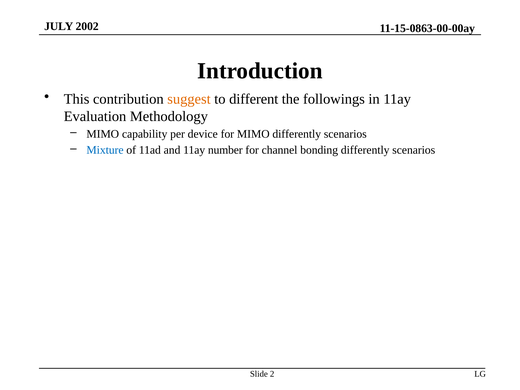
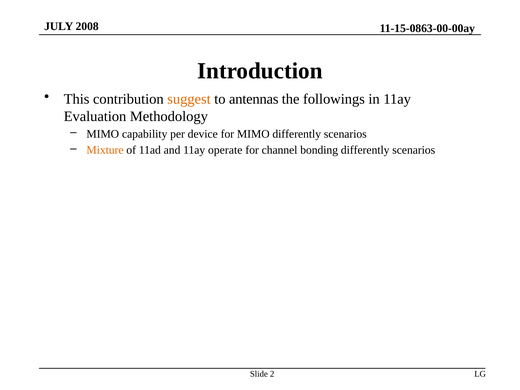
2002: 2002 -> 2008 (87, 26)
different: different -> antennas (254, 99)
Mixture colour: blue -> orange (105, 150)
number: number -> operate (225, 150)
